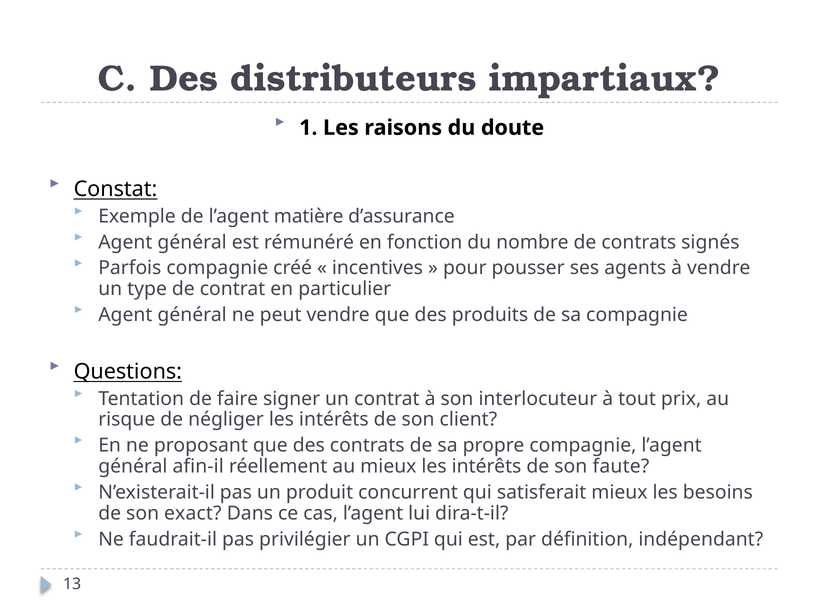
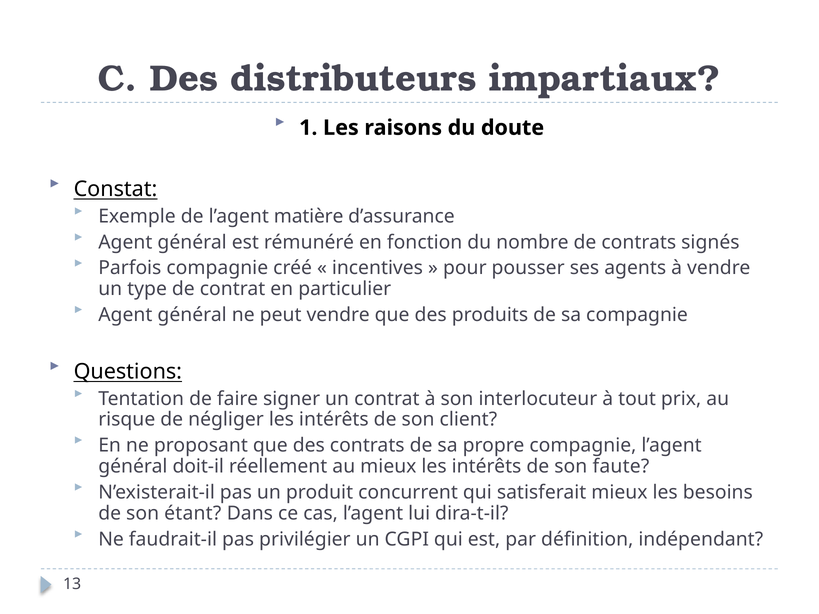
afin-il: afin-il -> doit-il (198, 467)
exact: exact -> étant (193, 514)
